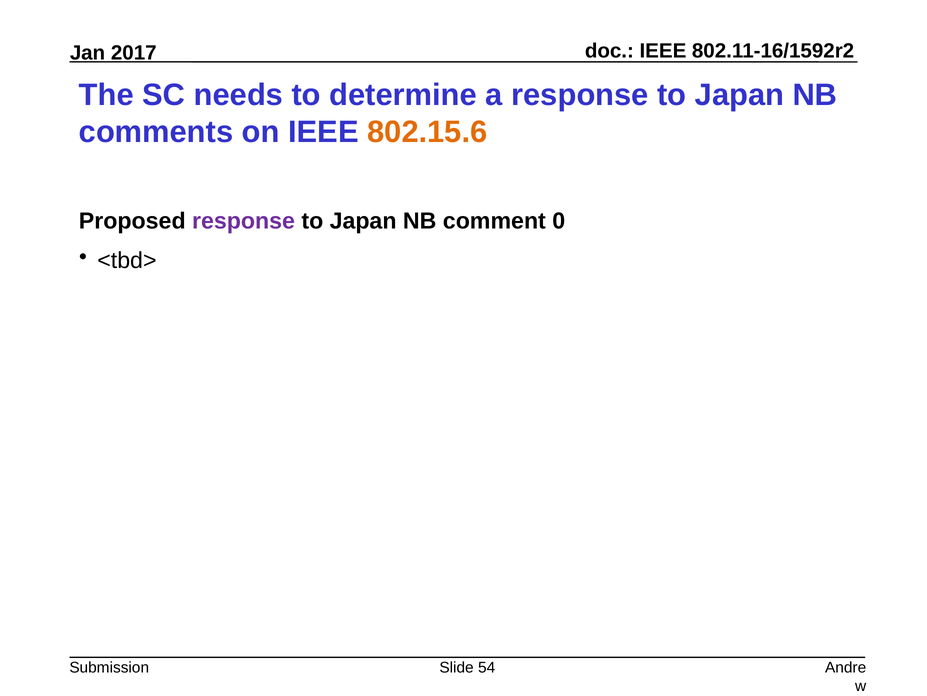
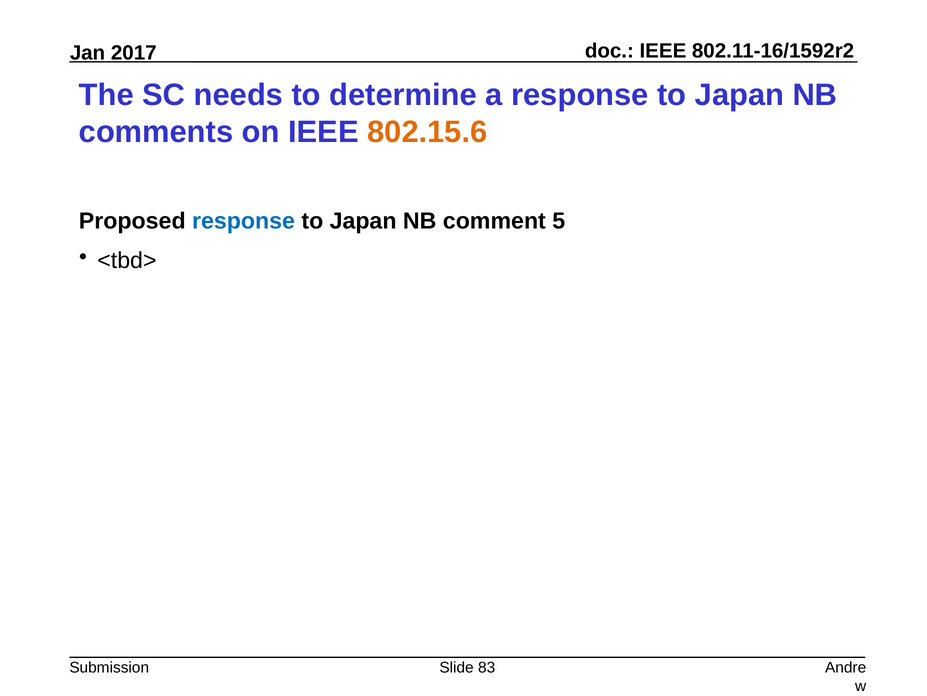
response colour: purple -> blue (243, 221)
0: 0 -> 5 (559, 221)
54: 54 -> 83 (487, 667)
